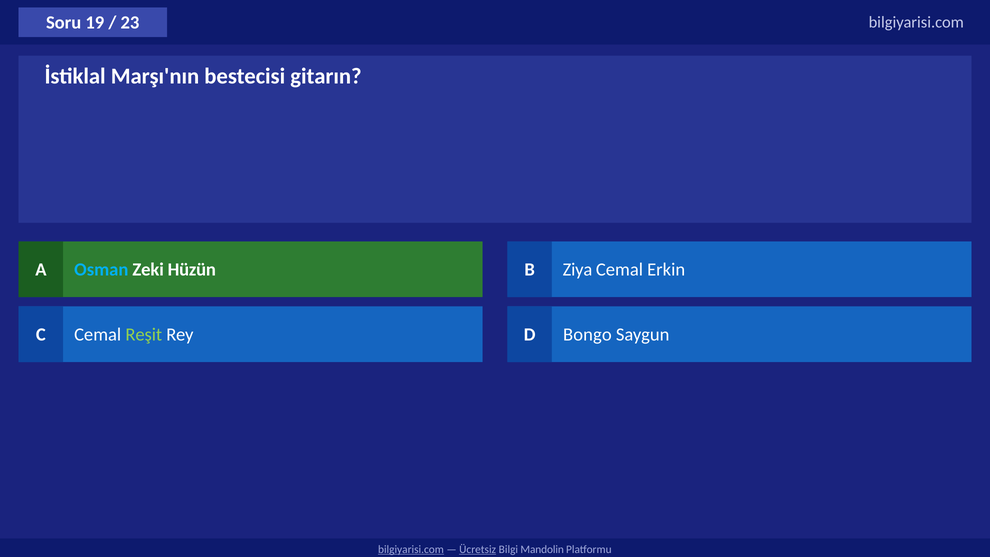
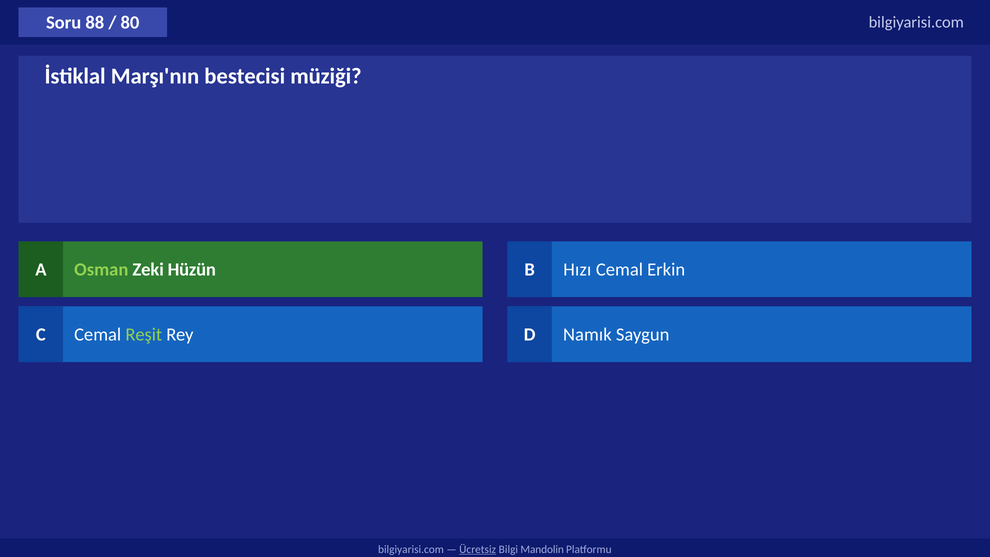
19: 19 -> 88 (95, 23)
23: 23 -> 80 (130, 23)
gitarın: gitarın -> müziği (326, 76)
Osman colour: light blue -> light green (101, 269)
Ziya: Ziya -> Hızı (577, 269)
Bongo: Bongo -> Namık (587, 334)
bilgiyarisi.com underline: present -> none (411, 549)
